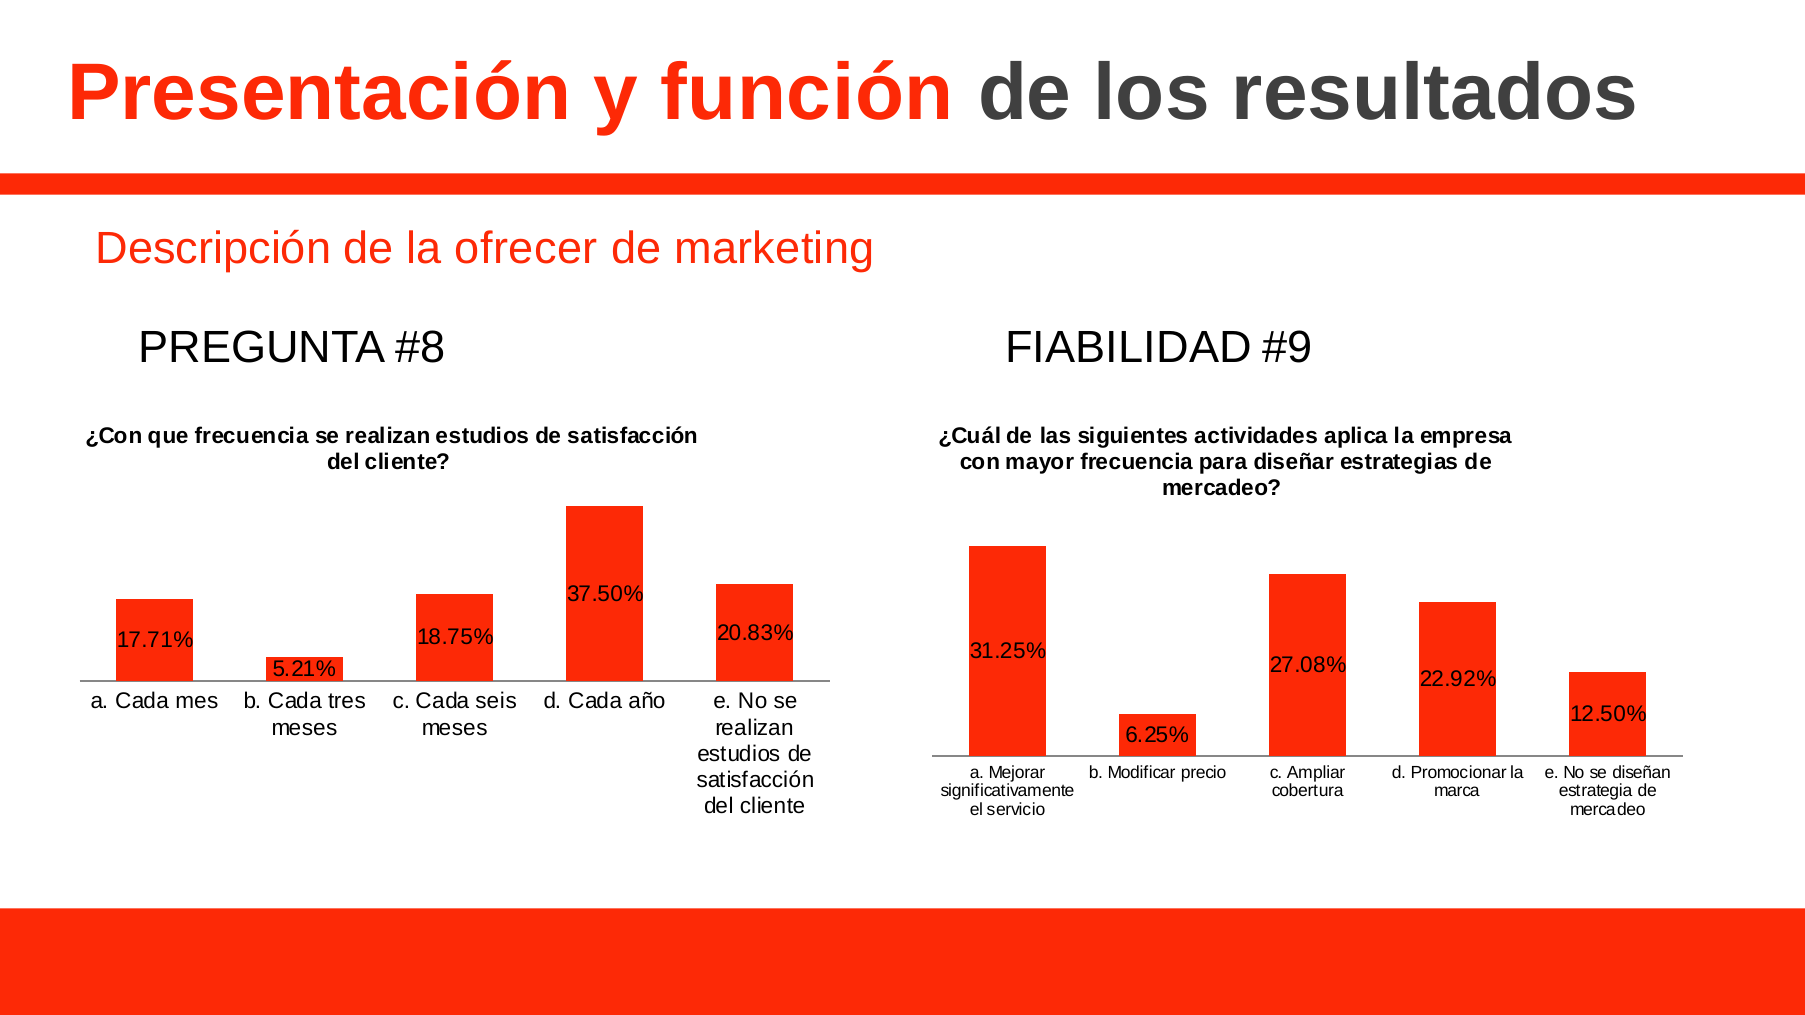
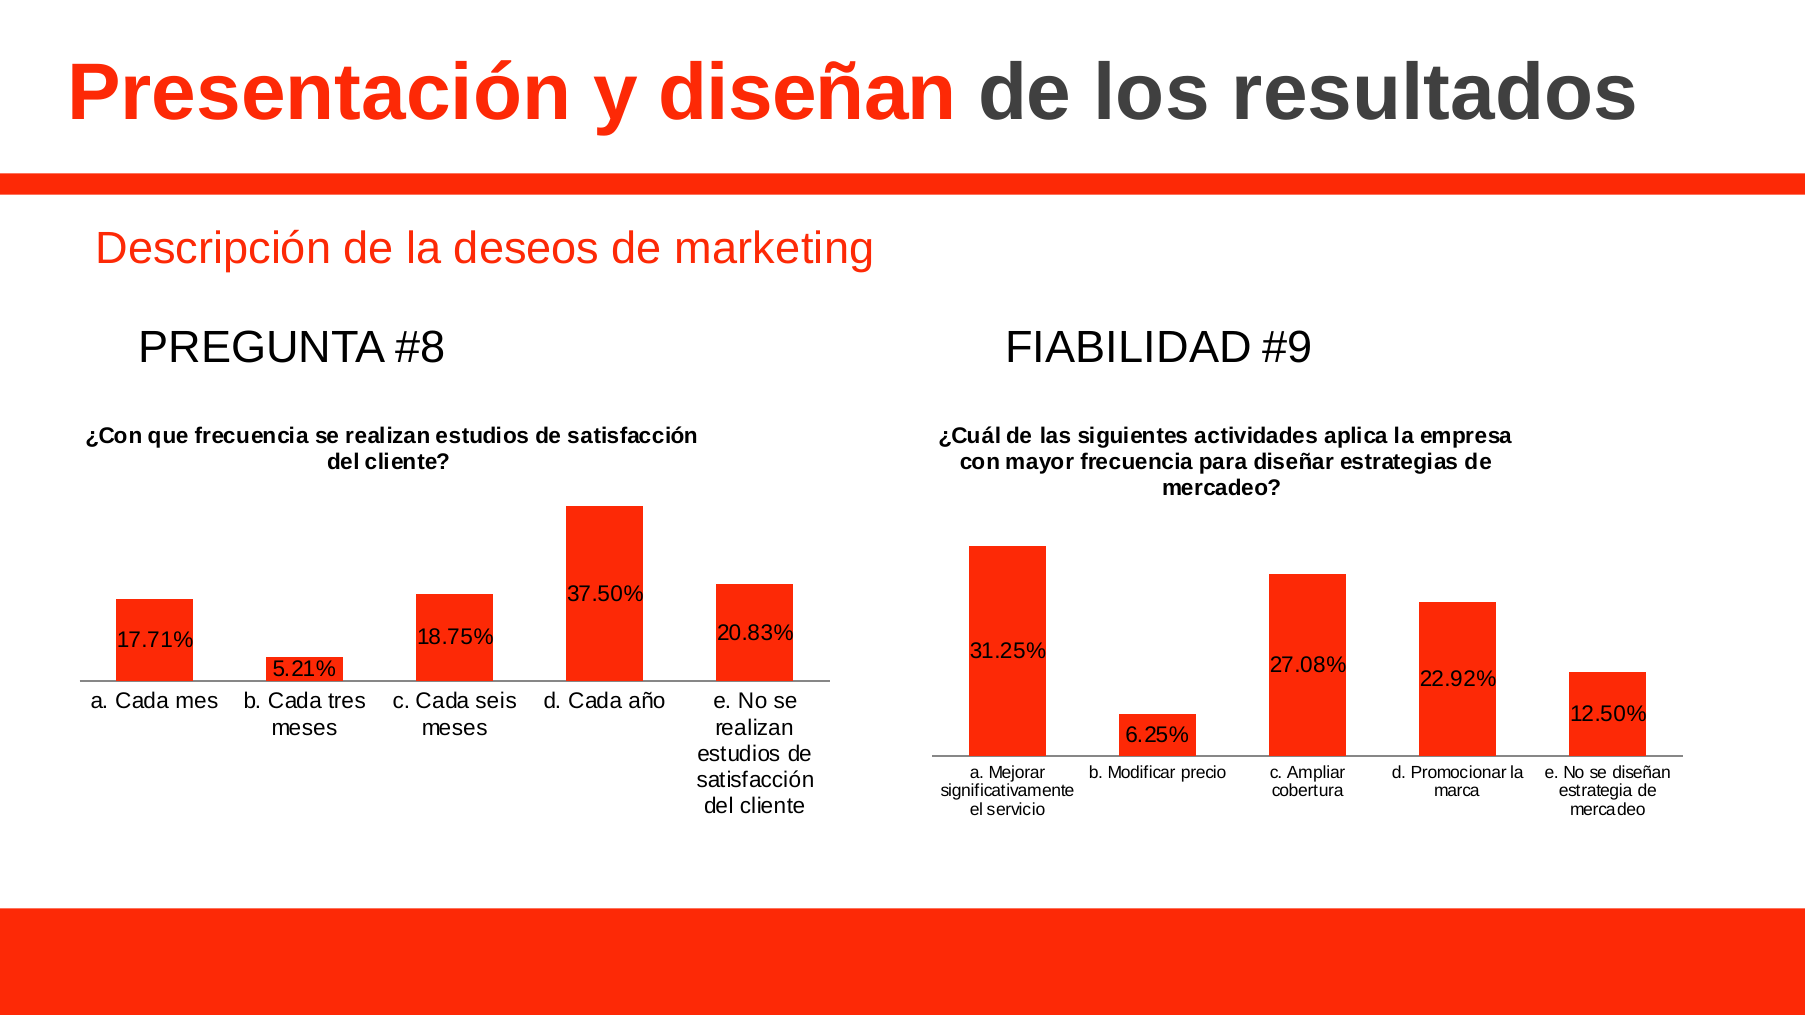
y función: función -> diseñan (808, 93)
ofrecer: ofrecer -> deseos (527, 249)
